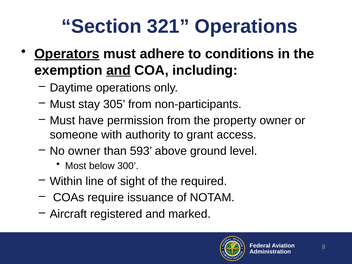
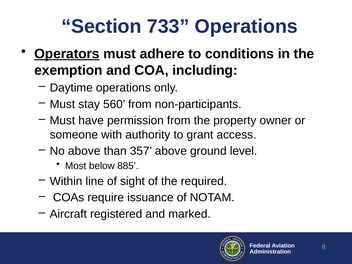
321: 321 -> 733 (168, 26)
and underline: present -> none (119, 70)
305: 305 -> 560 (114, 104)
No owner: owner -> above (84, 151)
593: 593 -> 357 (141, 151)
300: 300 -> 885 (128, 166)
